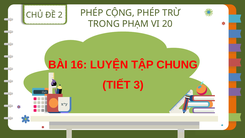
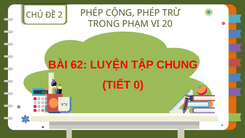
16: 16 -> 62 (79, 65)
3: 3 -> 0 (139, 85)
